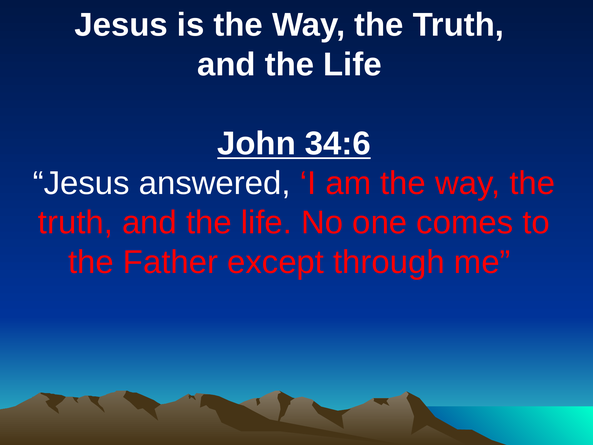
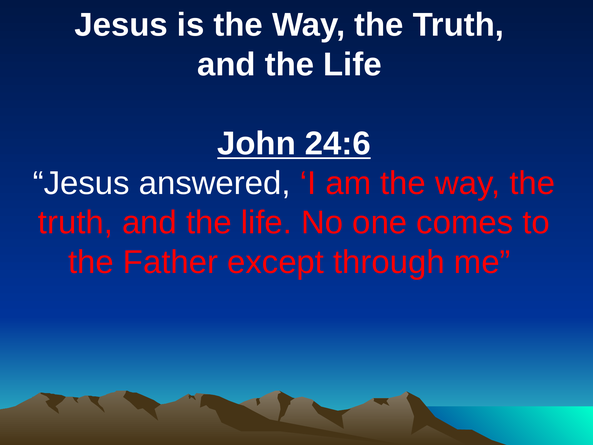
34:6: 34:6 -> 24:6 (338, 144)
